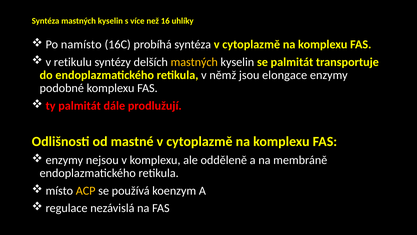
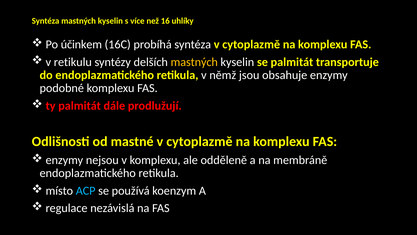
namísto: namísto -> účinkem (81, 44)
elongace: elongace -> obsahuje (285, 75)
ACP colour: yellow -> light blue (86, 190)
